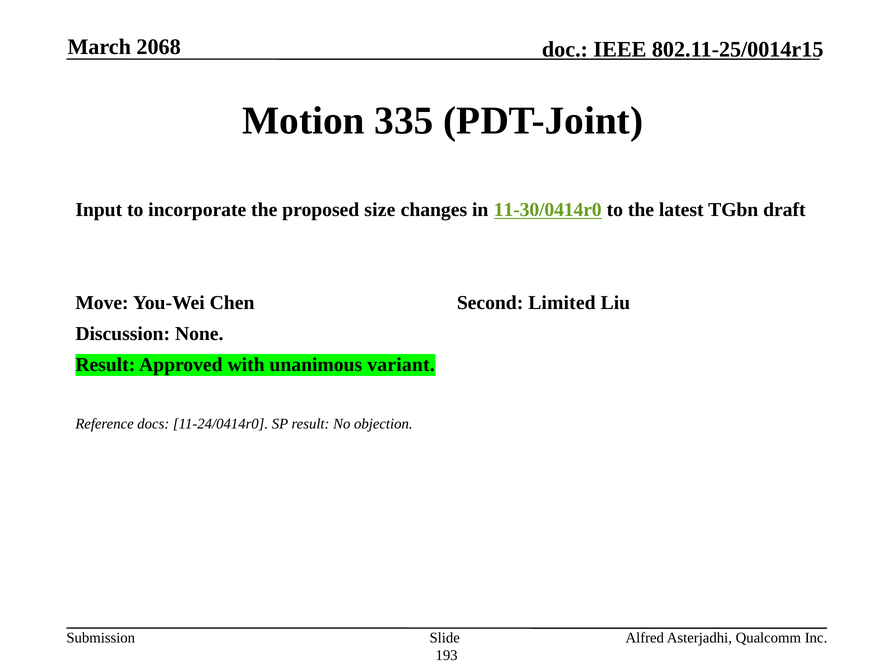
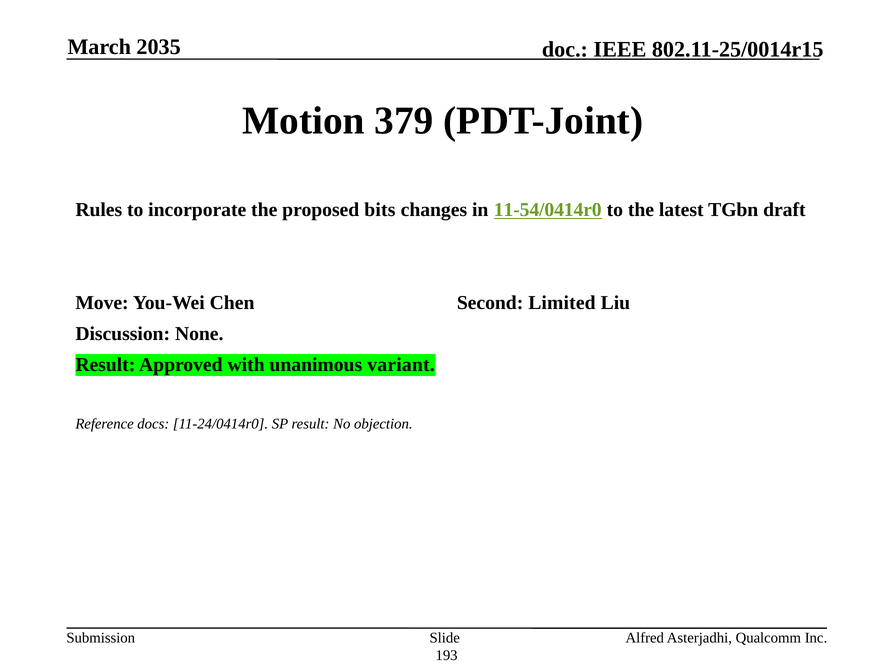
2068: 2068 -> 2035 (159, 47)
335: 335 -> 379 (404, 121)
Input: Input -> Rules (99, 210)
size: size -> bits (380, 210)
11-30/0414r0: 11-30/0414r0 -> 11-54/0414r0 (548, 210)
